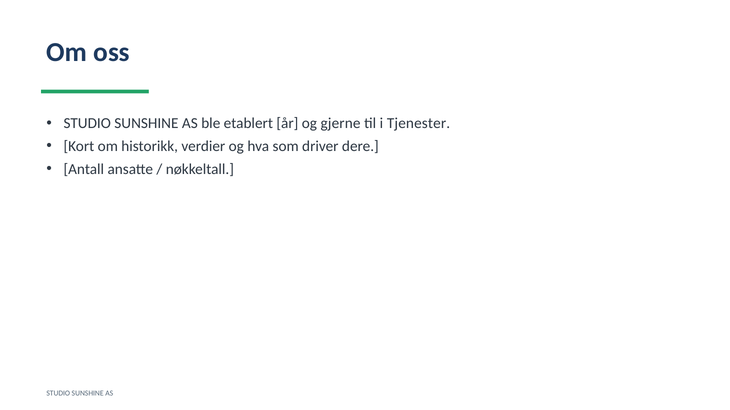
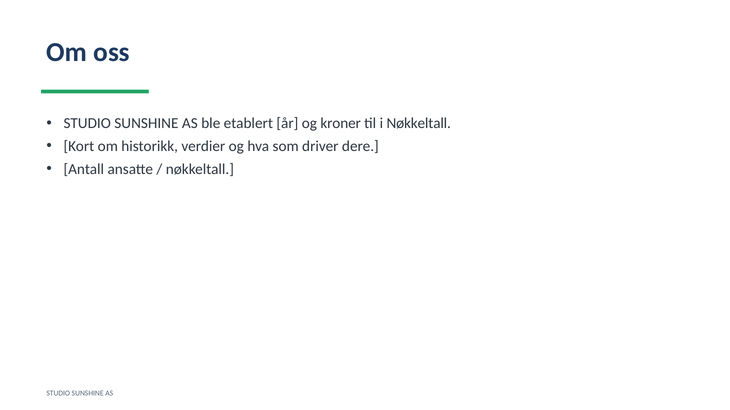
gjerne: gjerne -> kroner (341, 124)
i Tjenester: Tjenester -> Nøkkeltall (419, 124)
